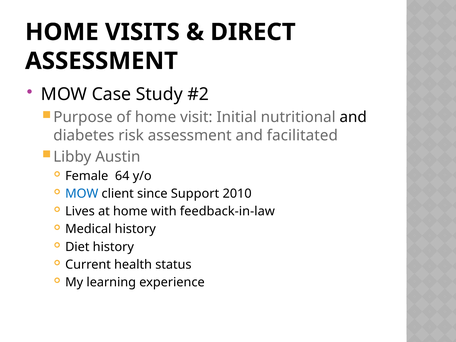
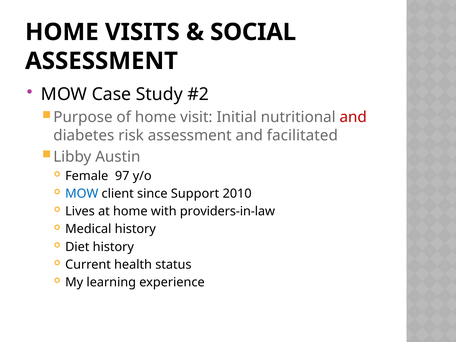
DIRECT: DIRECT -> SOCIAL (253, 32)
and colour: black -> red (353, 117)
64: 64 -> 97 (122, 176)
feedback-in-law: feedback-in-law -> providers-in-law (227, 211)
